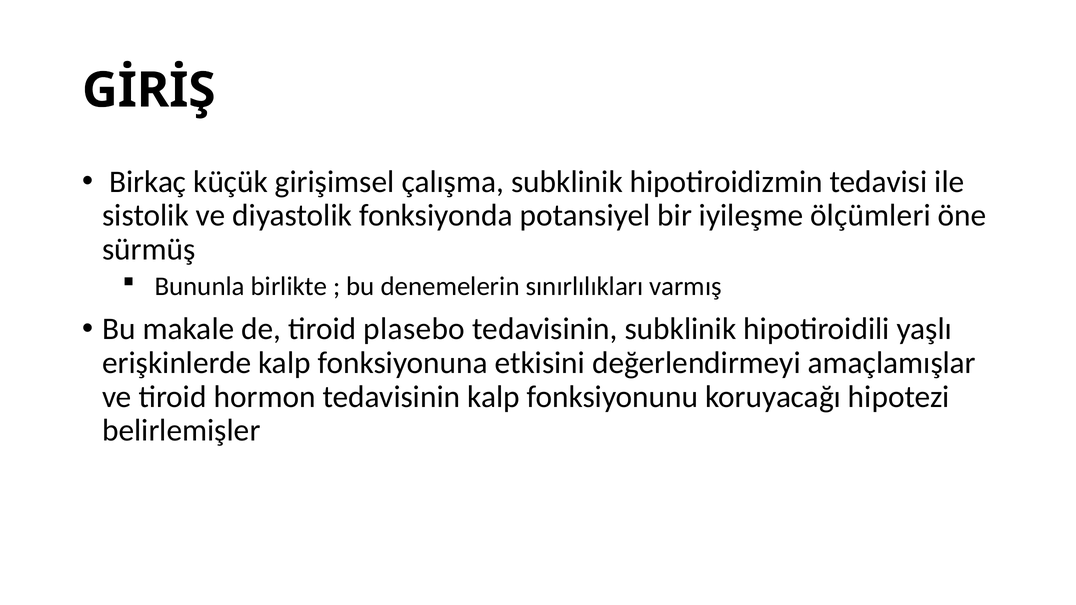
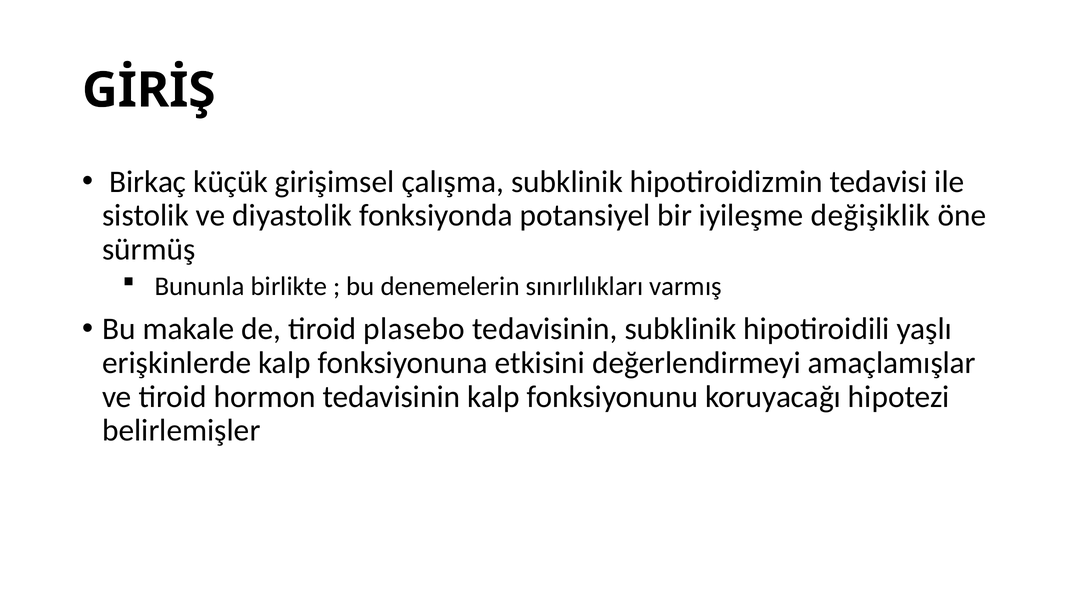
ölçümleri: ölçümleri -> değişiklik (870, 216)
